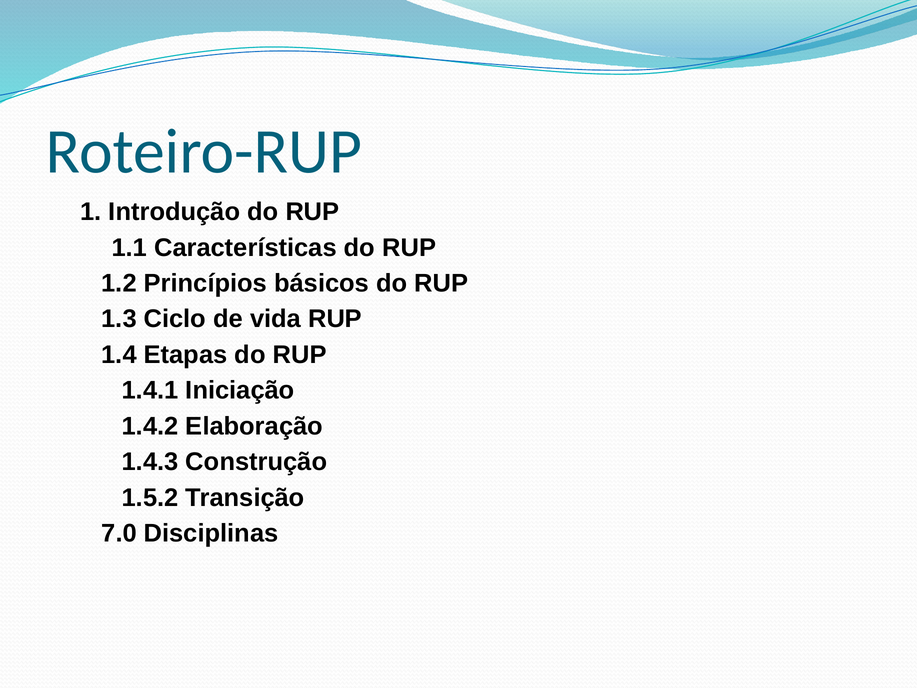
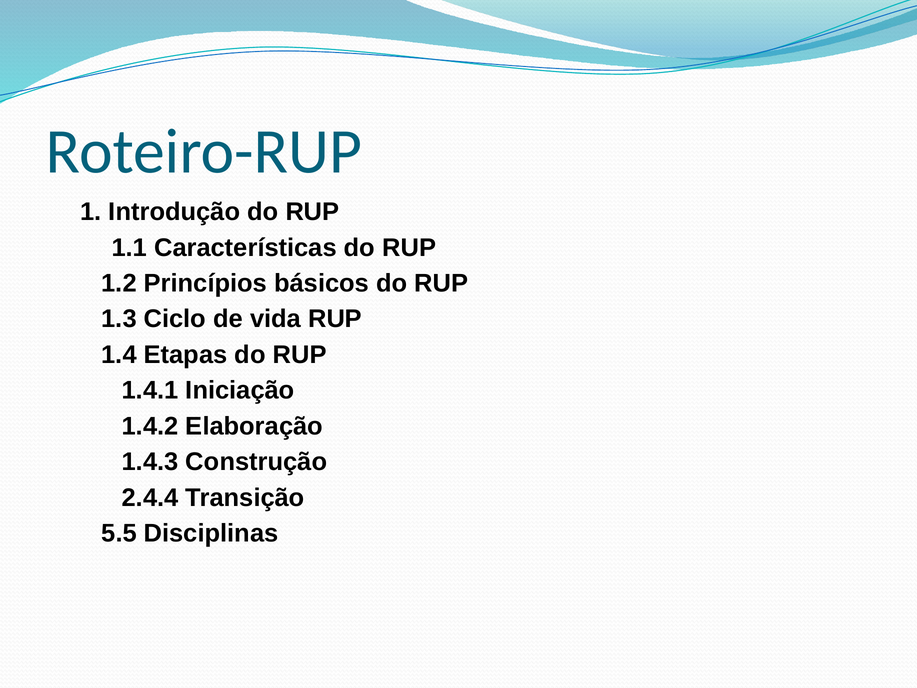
1.5.2: 1.5.2 -> 2.4.4 (150, 497)
7.0: 7.0 -> 5.5 (119, 533)
